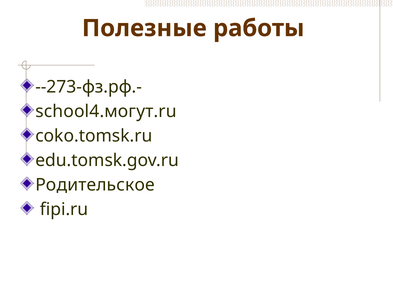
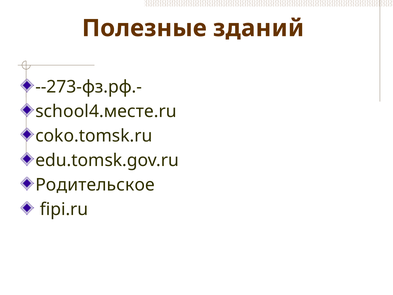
работы: работы -> зданий (259, 28)
school4.могут.ru: school4.могут.ru -> school4.месте.ru (106, 111)
